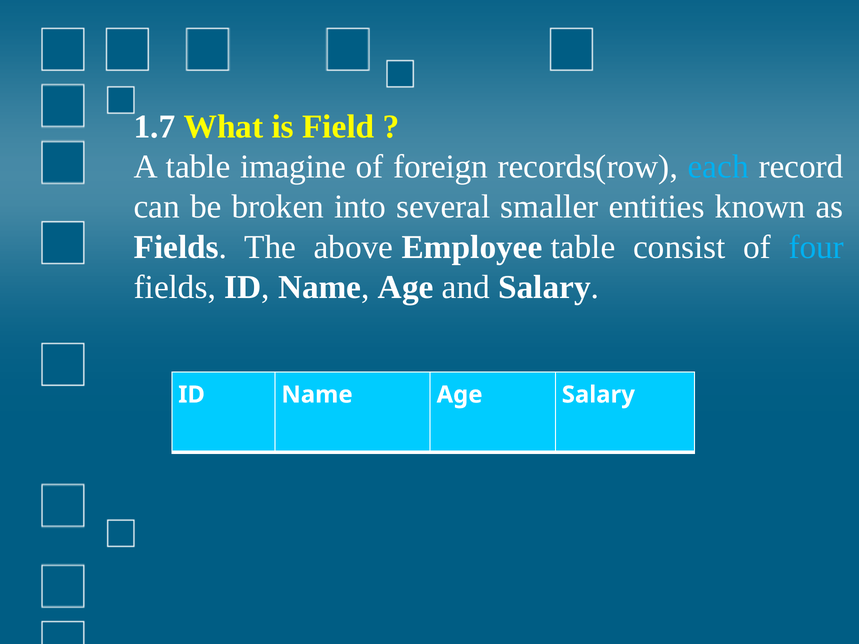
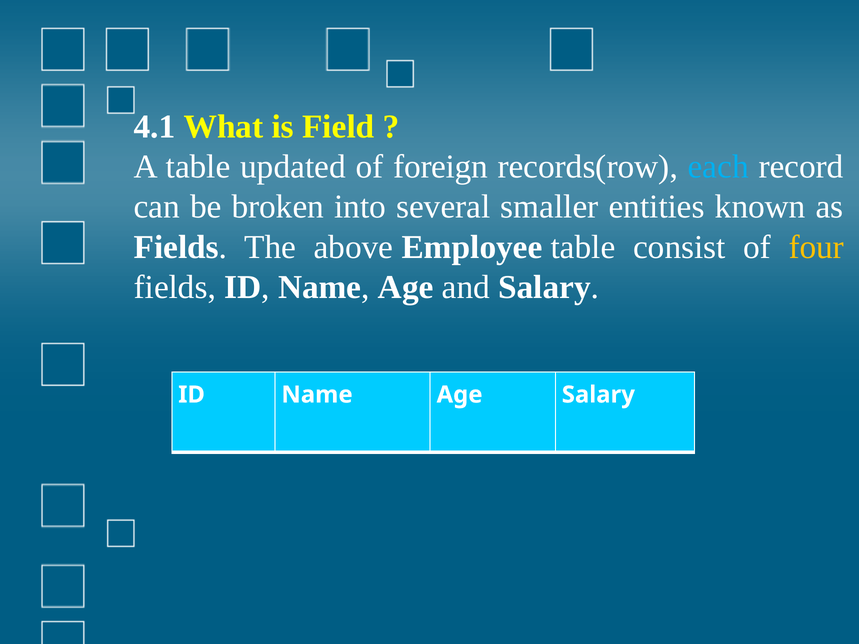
1.7: 1.7 -> 4.1 (155, 127)
imagine: imagine -> updated (293, 167)
four colour: light blue -> yellow (816, 247)
